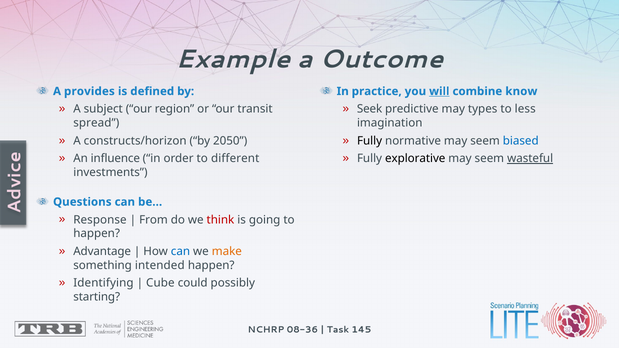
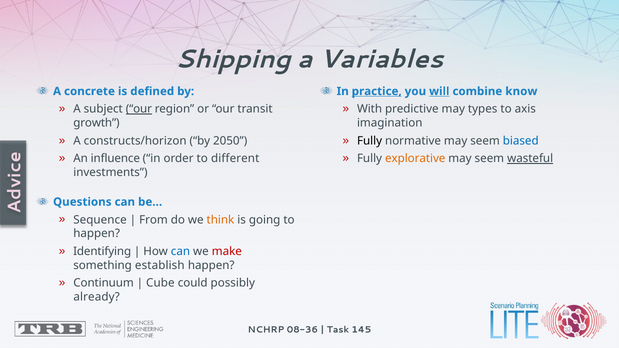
Example: Example -> Shipping (233, 59)
Outcome: Outcome -> Variables (382, 59)
provides: provides -> concrete (89, 91)
practice underline: none -> present (377, 91)
our underline: none -> present (139, 109)
Seek: Seek -> With (370, 109)
less: less -> axis (525, 109)
spread: spread -> growth (96, 123)
explorative colour: black -> orange (415, 159)
Response: Response -> Sequence (100, 220)
think colour: red -> orange (220, 220)
Advantage: Advantage -> Identifying (102, 252)
make colour: orange -> red (227, 252)
intended: intended -> establish (160, 265)
Identifying: Identifying -> Continuum (104, 283)
starting: starting -> already (97, 297)
